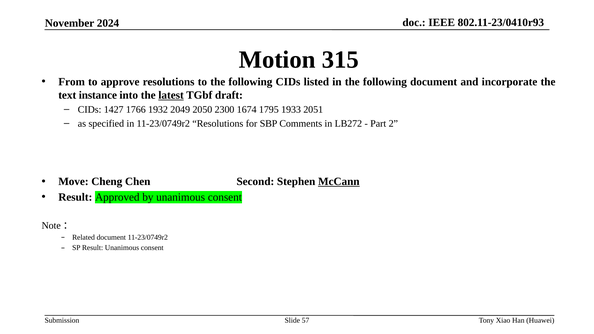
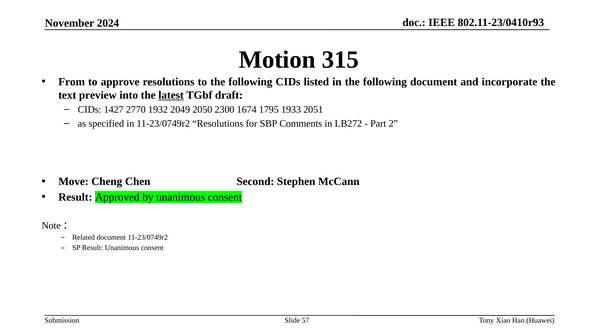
instance: instance -> preview (98, 95)
1766: 1766 -> 2770 (136, 110)
McCann underline: present -> none (339, 182)
